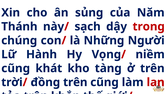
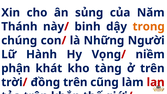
sạch: sạch -> binh (88, 27)
trong colour: red -> orange (149, 27)
cũng: cũng -> phận (16, 68)
